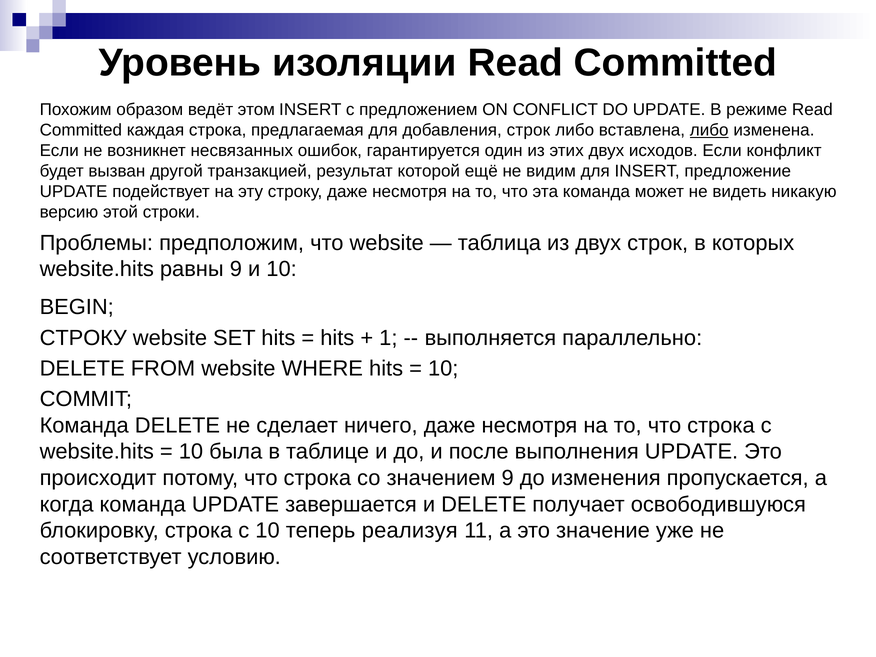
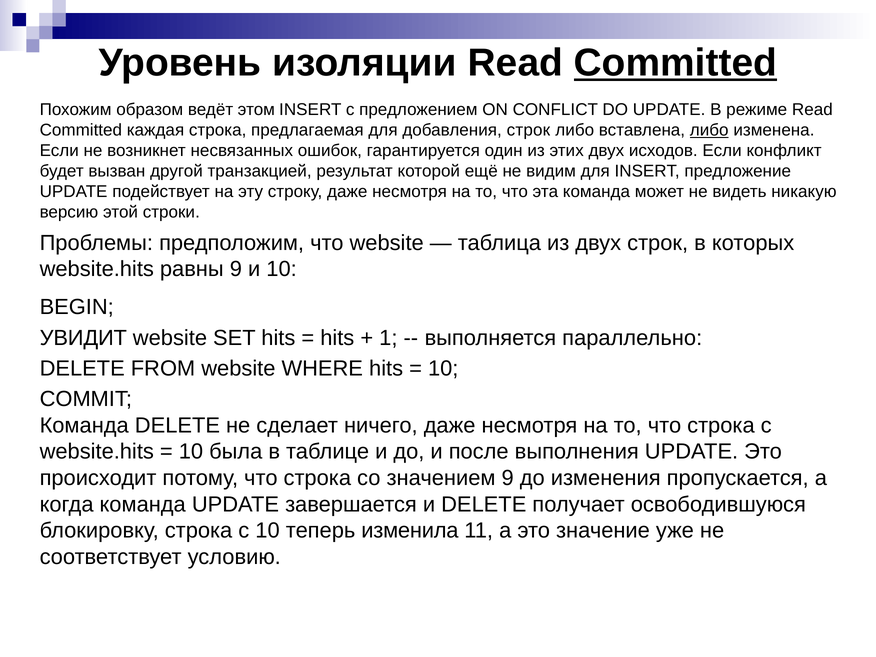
Committed underline: none -> present (675, 63)
СТРОКУ: СТРОКУ -> УВИДИТ (83, 338)
реализуя: реализуя -> изменила (410, 531)
